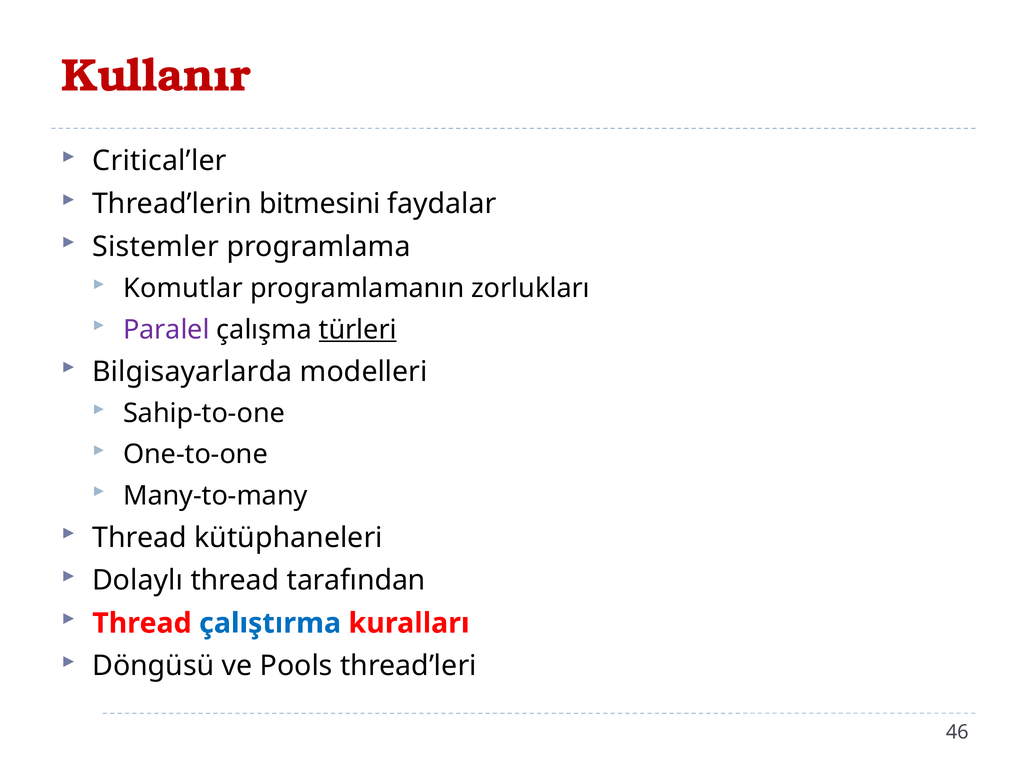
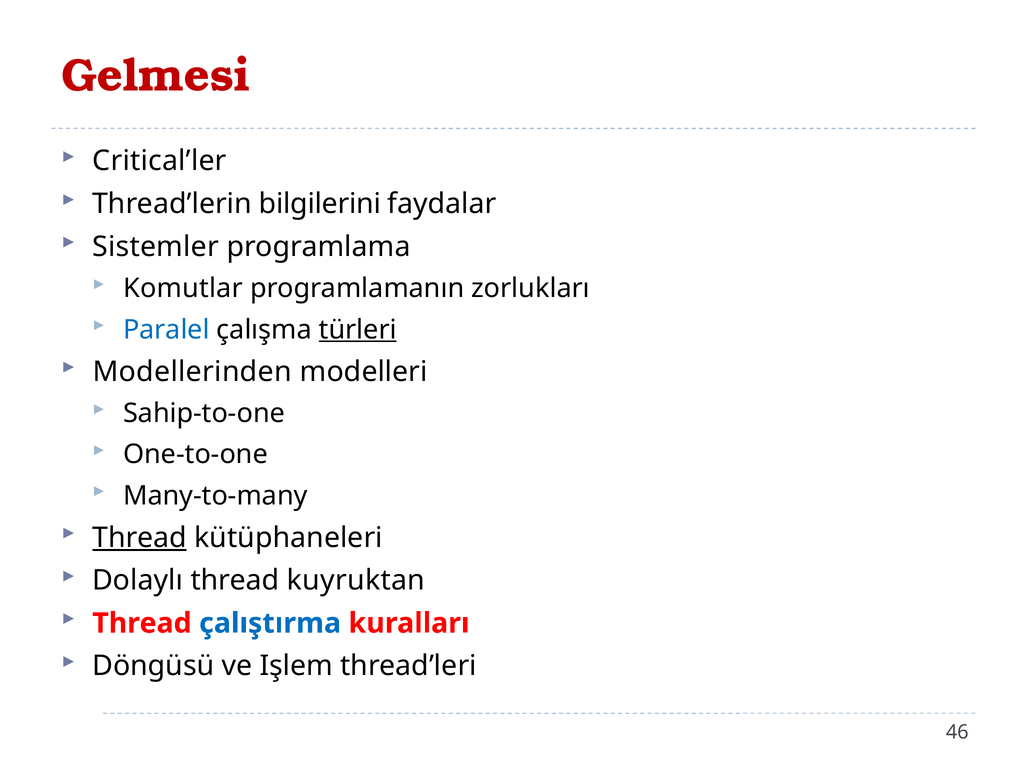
Kullanır: Kullanır -> Gelmesi (156, 76)
bitmesini: bitmesini -> bilgilerini (320, 204)
Paralel colour: purple -> blue (166, 330)
Bilgisayarlarda: Bilgisayarlarda -> Modellerinden (192, 372)
Thread underline: none -> present (140, 538)
tarafından: tarafından -> kuyruktan (356, 581)
Pools: Pools -> Işlem (296, 666)
